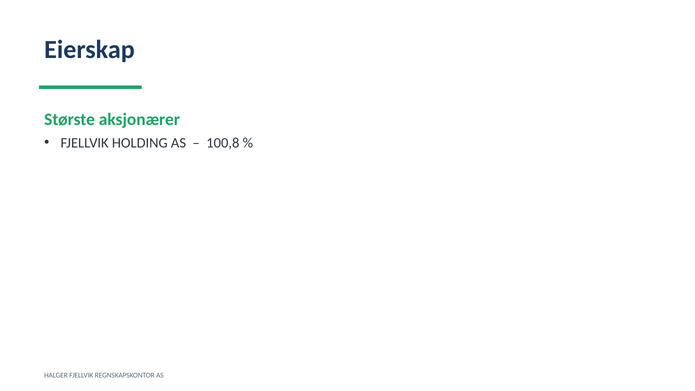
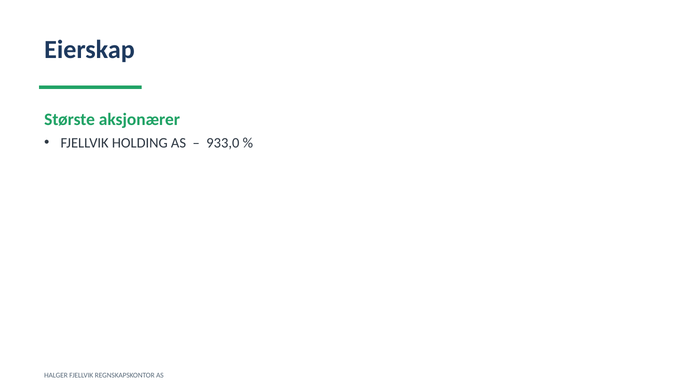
100,8: 100,8 -> 933,0 (223, 143)
